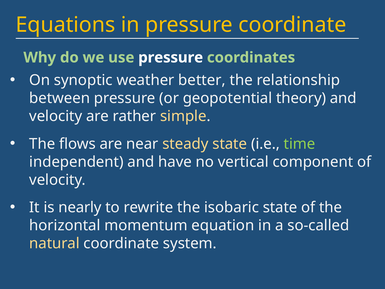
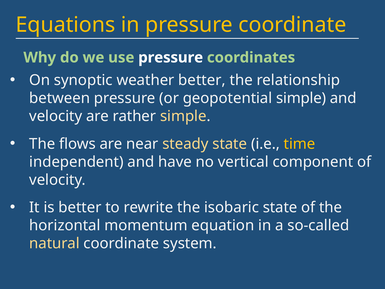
geopotential theory: theory -> simple (301, 98)
time colour: light green -> yellow (300, 144)
is nearly: nearly -> better (80, 207)
